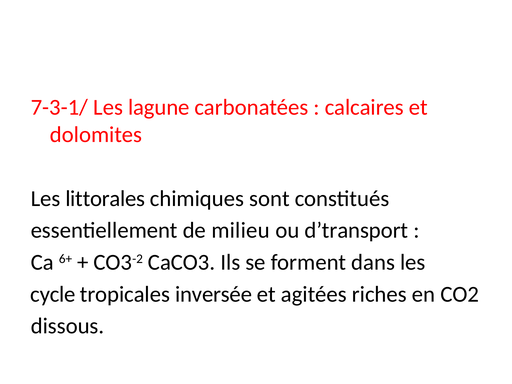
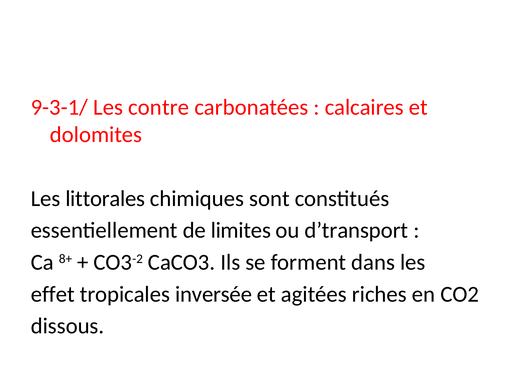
7-3-1/: 7-3-1/ -> 9-3-1/ (59, 107)
lagune: lagune -> contre (159, 107)
milieu: milieu -> limites (241, 230)
6+: 6+ -> 8+ (65, 259)
cycle: cycle -> effet (53, 294)
